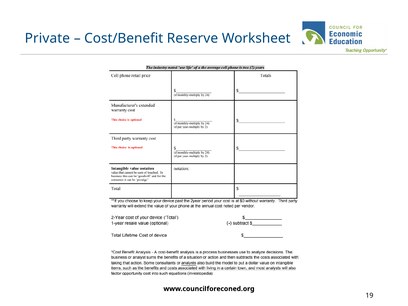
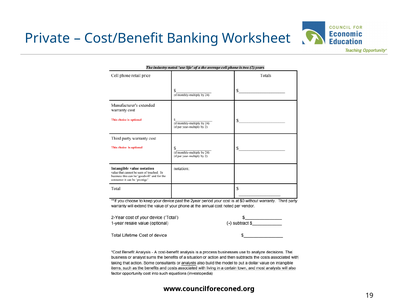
Reserve: Reserve -> Banking (193, 38)
